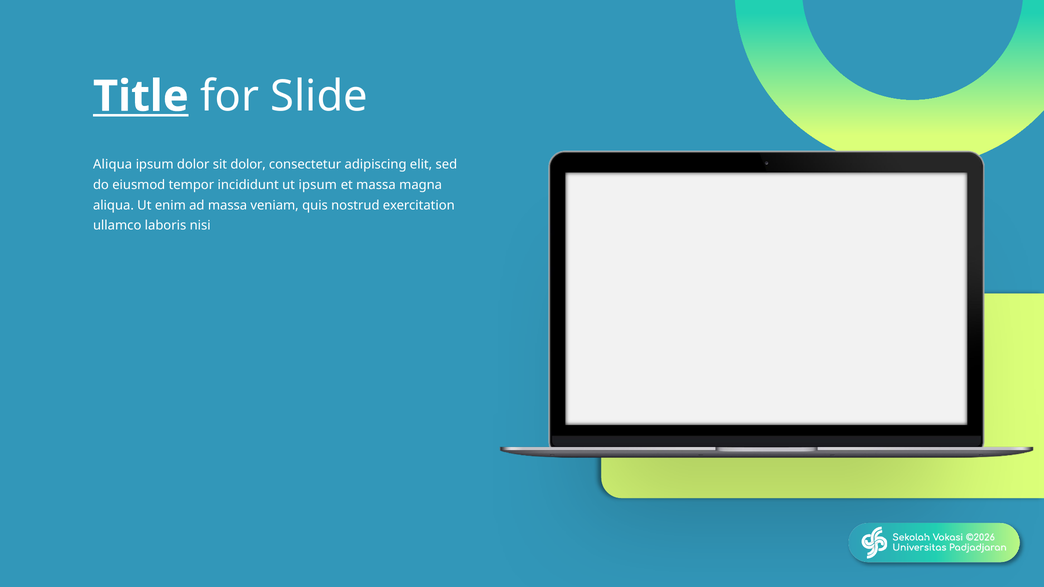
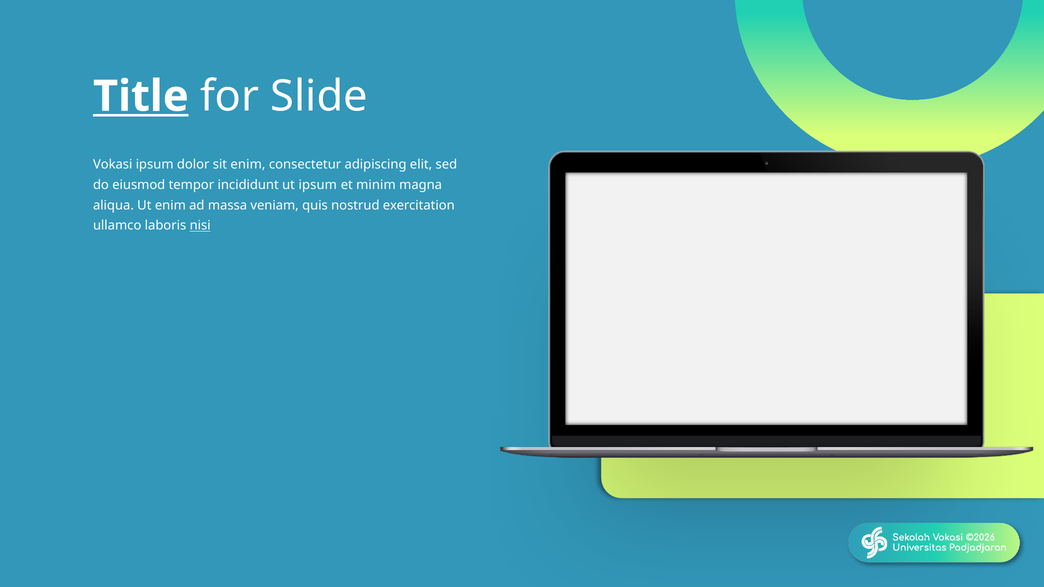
Aliqua: Aliqua -> Vokasi (113, 165)
sit dolor: dolor -> enim (248, 165)
et massa: massa -> minim (376, 185)
nisi underline: none -> present (200, 226)
